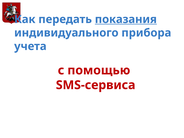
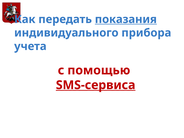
SMS-сервиса underline: none -> present (96, 85)
